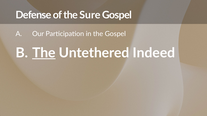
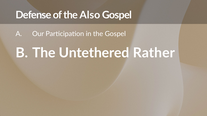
Sure: Sure -> Also (90, 15)
The underline: present -> none (44, 53)
Indeed: Indeed -> Rather (154, 53)
